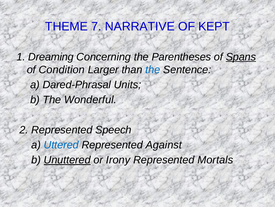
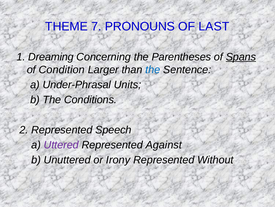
NARRATIVE: NARRATIVE -> PRONOUNS (140, 26)
KEPT: KEPT -> LAST (214, 26)
Dared-Phrasal: Dared-Phrasal -> Under-Phrasal (77, 84)
Wonderful: Wonderful -> Conditions (90, 99)
Uttered colour: blue -> purple (61, 144)
Unuttered underline: present -> none (67, 159)
Mortals: Mortals -> Without (215, 159)
